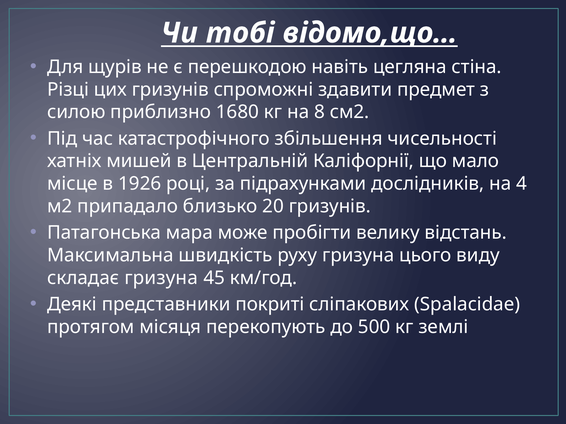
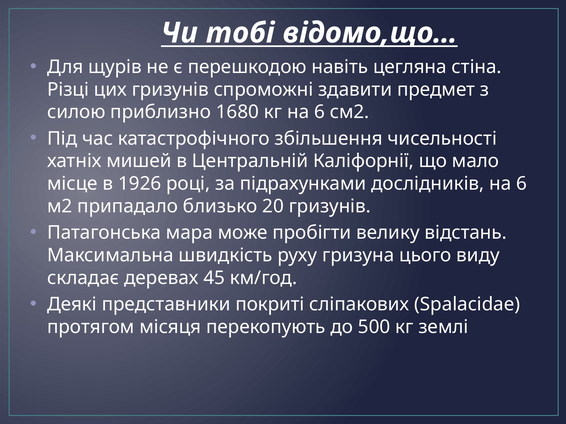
кг на 8: 8 -> 6 (319, 112)
дослідників на 4: 4 -> 6 (522, 184)
складає гризуна: гризуна -> деревах (161, 278)
